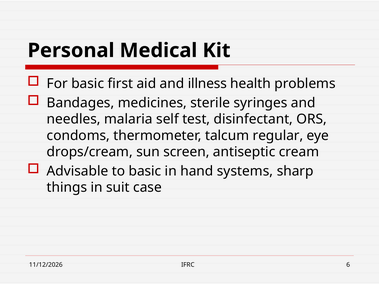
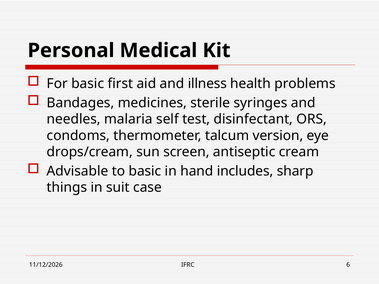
regular: regular -> version (278, 136)
systems: systems -> includes (245, 171)
